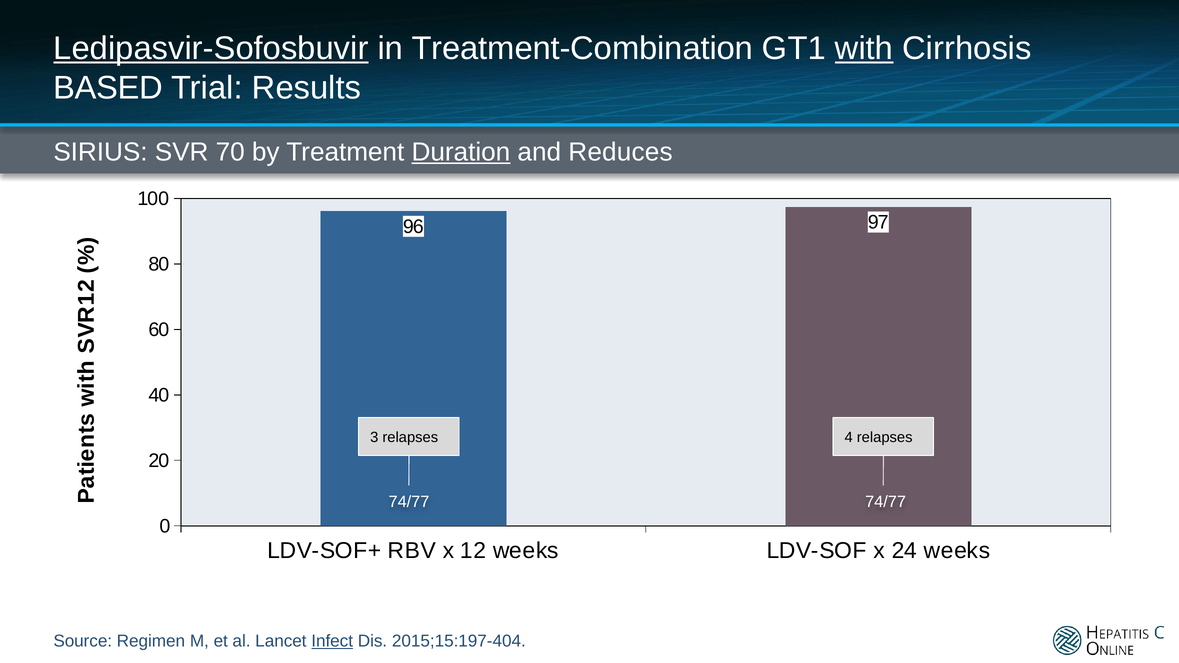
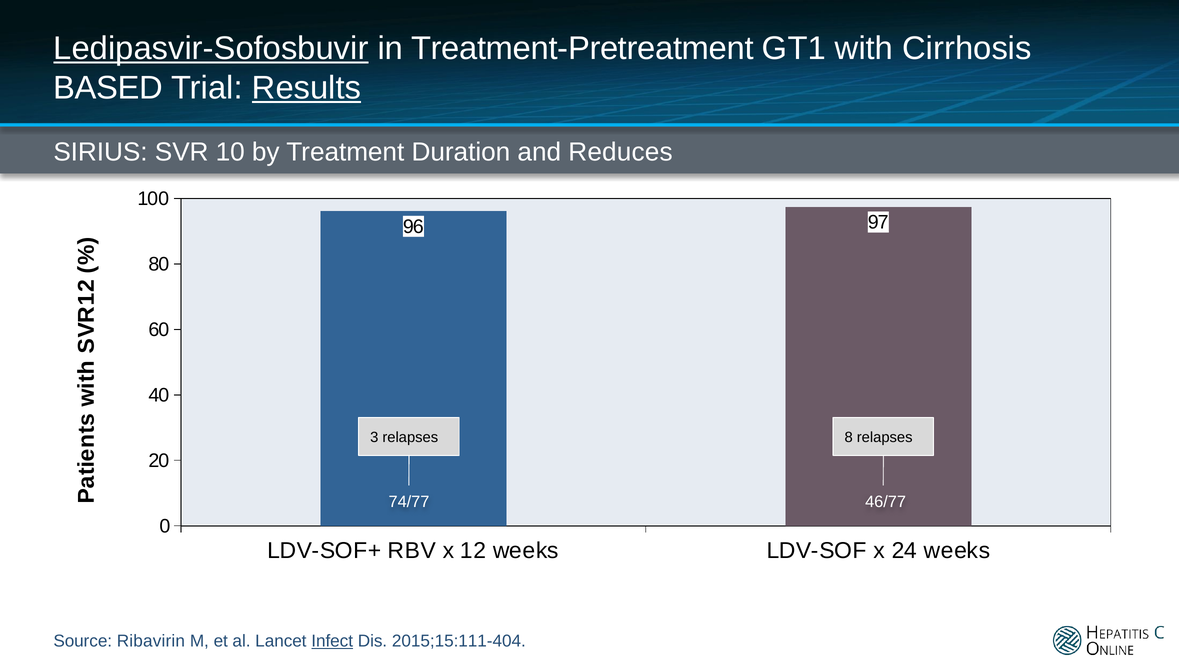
Treatment-Combination: Treatment-Combination -> Treatment-Pretreatment (582, 48)
with underline: present -> none (864, 48)
Results underline: none -> present (307, 88)
70: 70 -> 10 (230, 152)
Duration underline: present -> none (461, 152)
4: 4 -> 8 (849, 438)
74/77: 74/77 -> 46/77 (886, 502)
Regimen: Regimen -> Ribavirin (151, 642)
2015;15:197-404: 2015;15:197-404 -> 2015;15:111-404 (459, 642)
